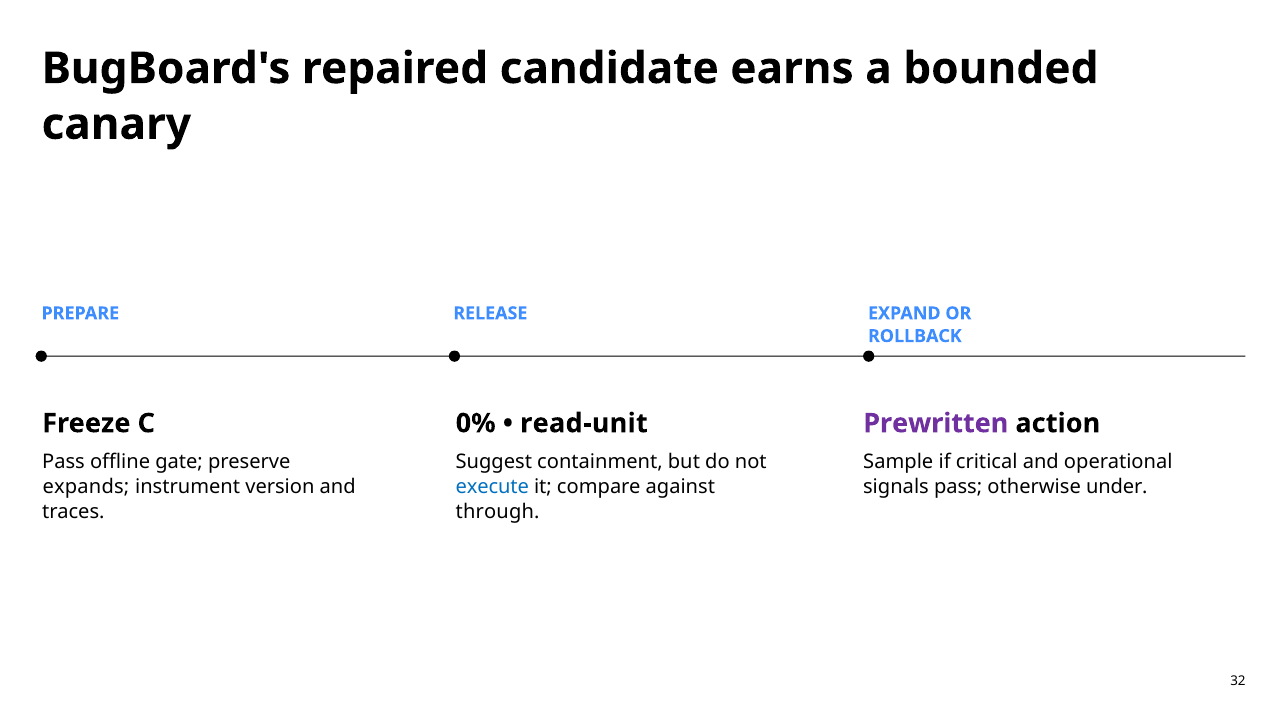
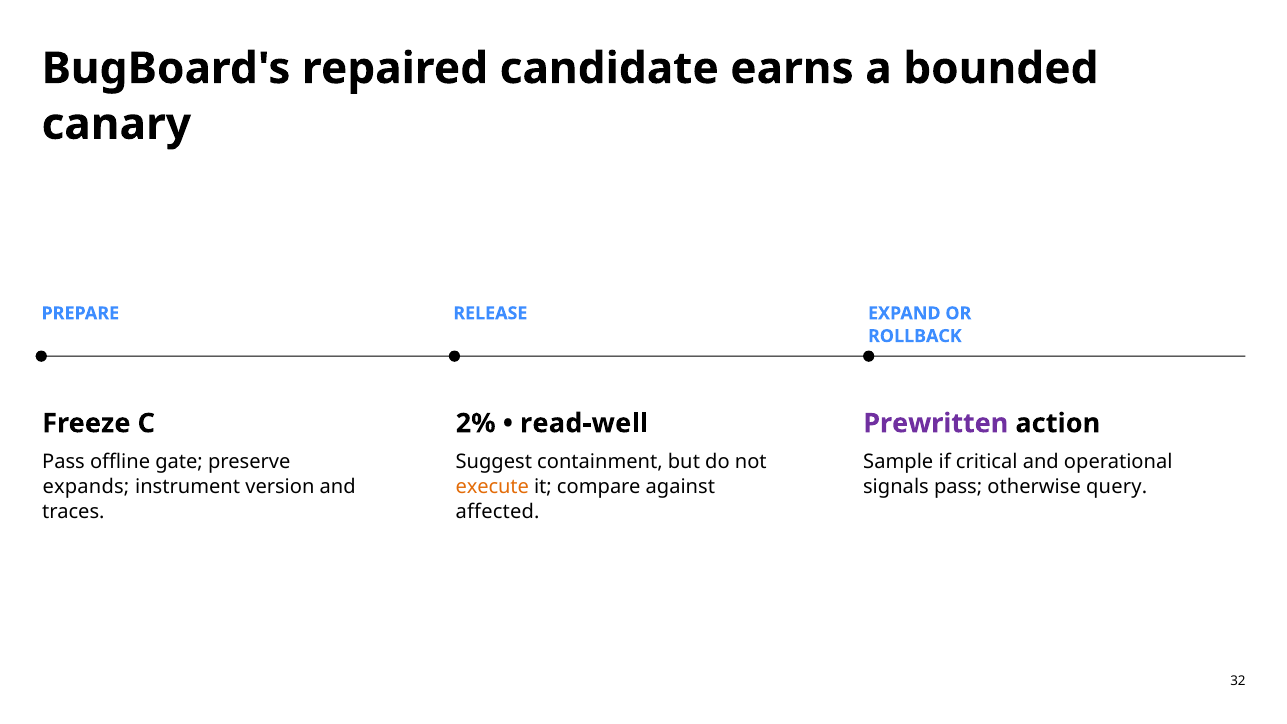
0%: 0% -> 2% (476, 423)
read-unit: read-unit -> read-well (584, 423)
execute colour: blue -> orange (492, 487)
under: under -> query (1117, 487)
through: through -> affected (498, 512)
